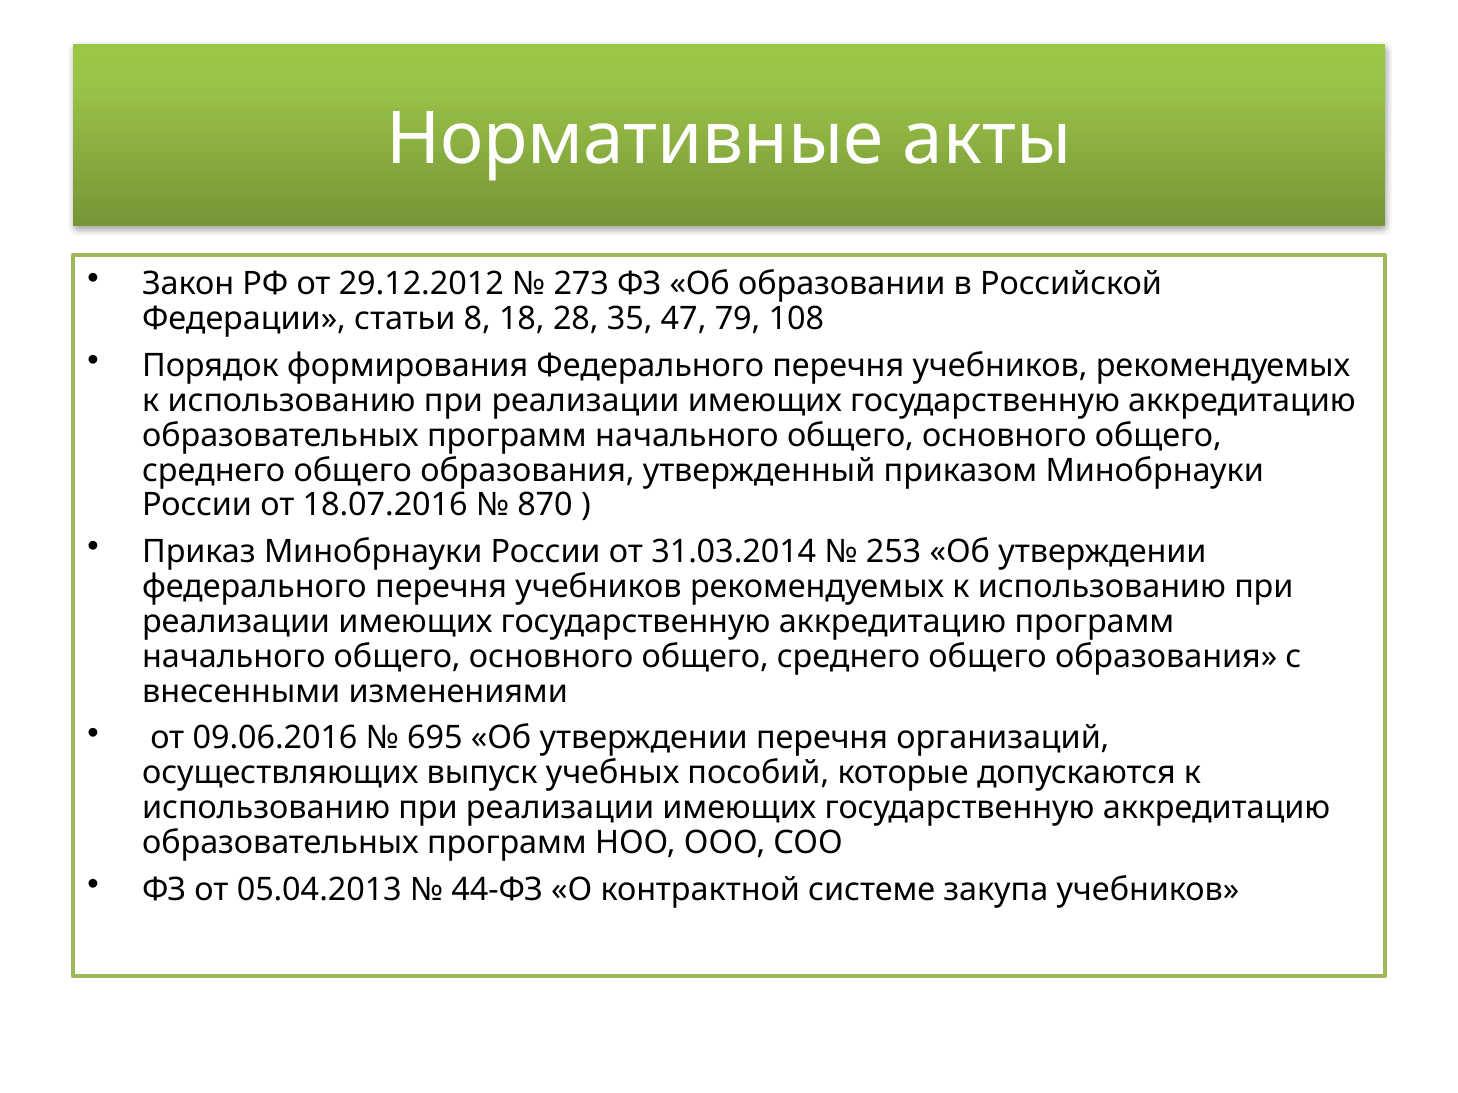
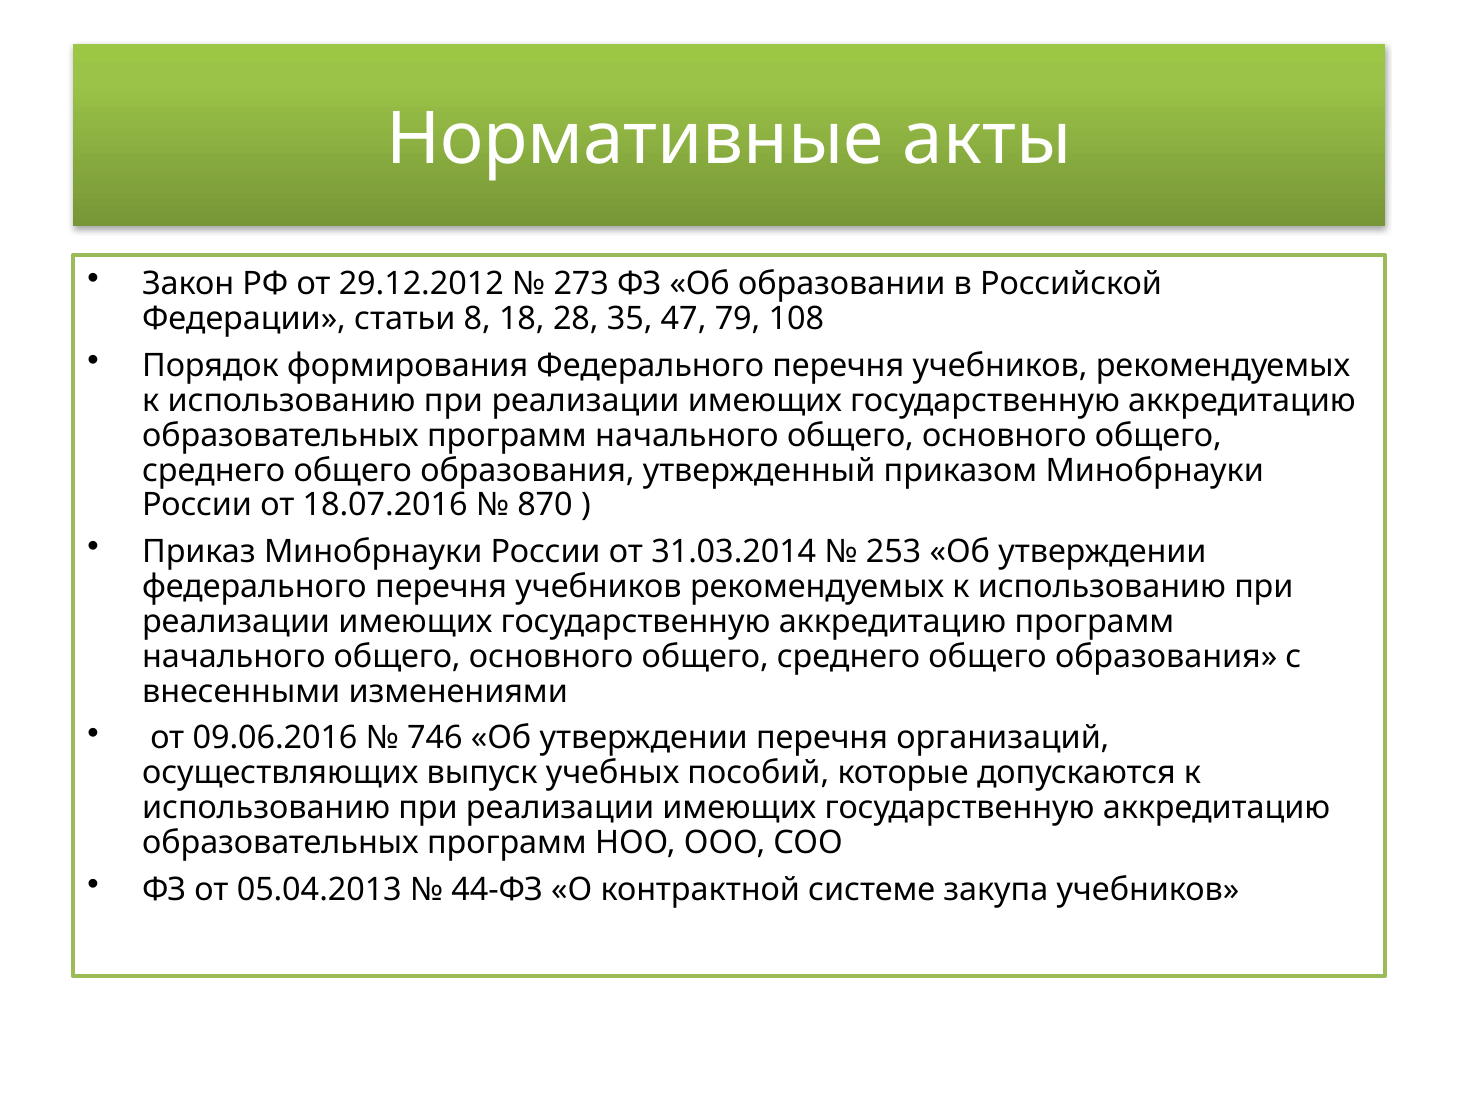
695: 695 -> 746 (435, 739)
